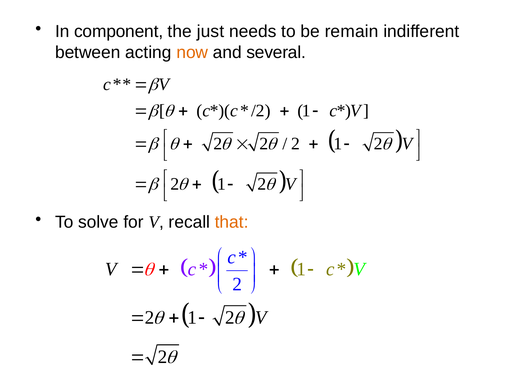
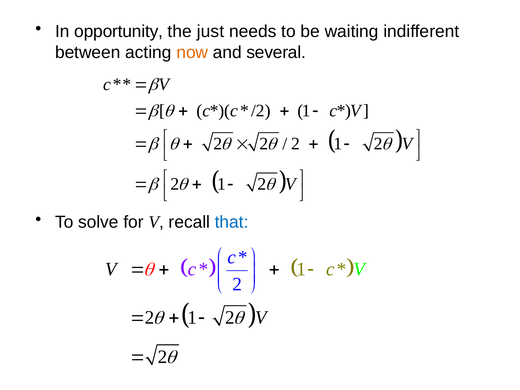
component: component -> opportunity (119, 32)
remain: remain -> waiting (352, 32)
that colour: orange -> blue (232, 222)
